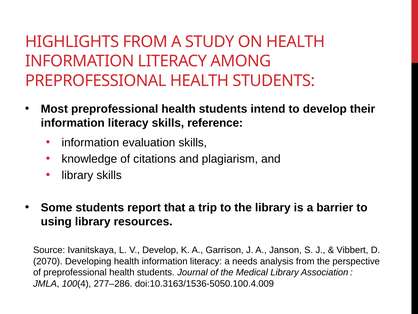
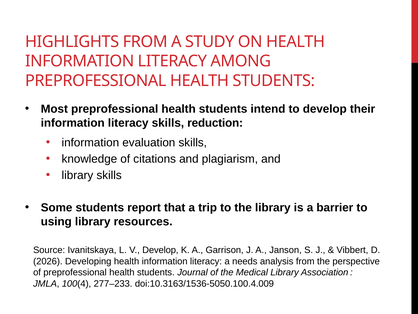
reference: reference -> reduction (215, 123)
2070: 2070 -> 2026 (48, 261)
277–286: 277–286 -> 277–233 (113, 283)
